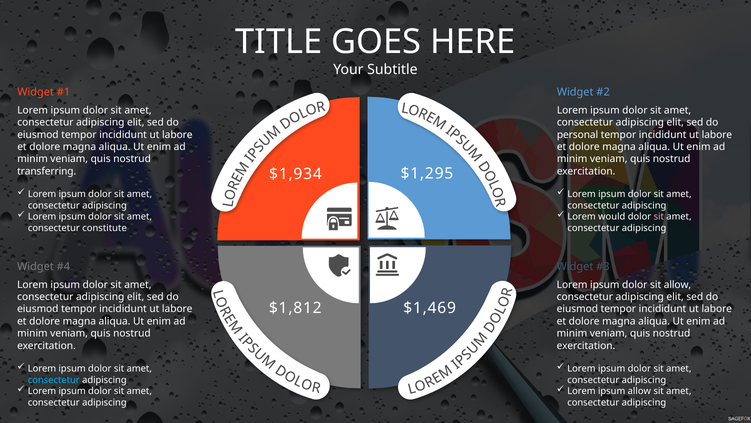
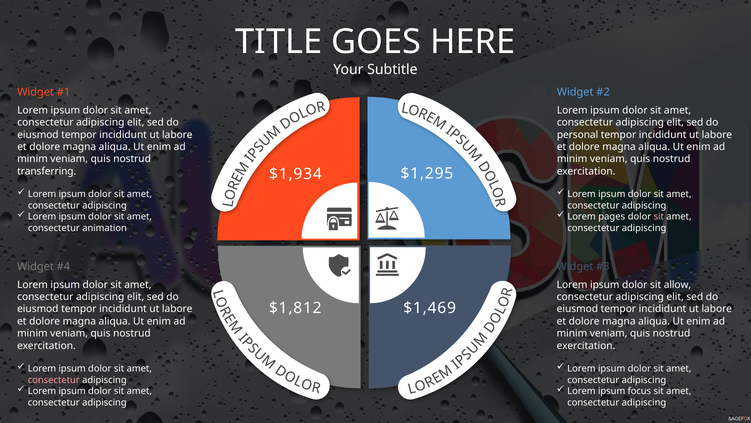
would: would -> pages (612, 217)
constitute: constitute -> animation (105, 228)
consectetur colour: light blue -> pink (54, 380)
ipsum allow: allow -> focus (639, 391)
